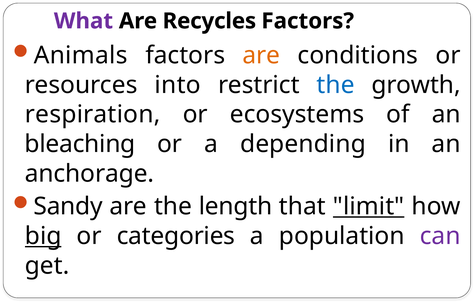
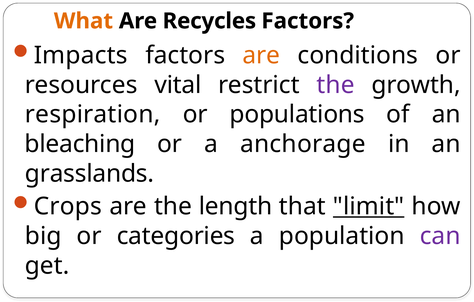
What colour: purple -> orange (83, 21)
Animals: Animals -> Impacts (81, 55)
into: into -> vital (178, 85)
the colour: blue -> purple (336, 85)
ecosystems: ecosystems -> populations (297, 115)
depending: depending -> anchorage (303, 144)
anchorage: anchorage -> grasslands (90, 174)
Sandy: Sandy -> Crops (68, 206)
big underline: present -> none (43, 236)
